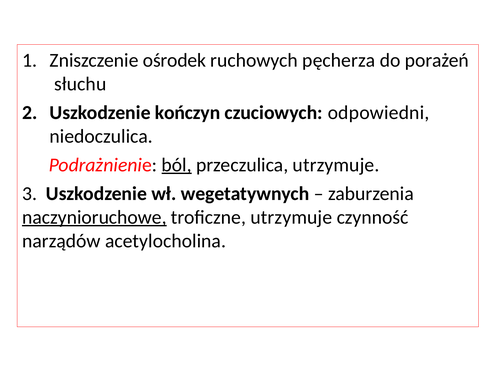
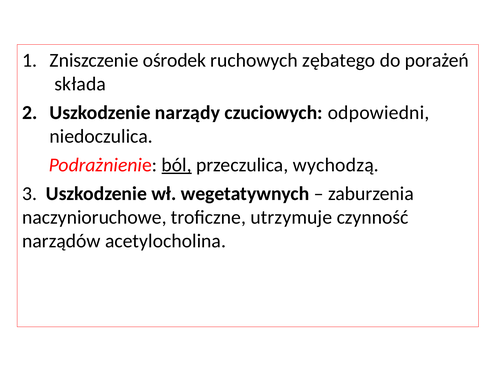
pęcherza: pęcherza -> zębatego (339, 60)
słuchu: słuchu -> składa (80, 84)
kończyn: kończyn -> narządy (187, 113)
przeczulica utrzymuje: utrzymuje -> wychodzą (336, 165)
naczynioruchowe underline: present -> none (94, 217)
